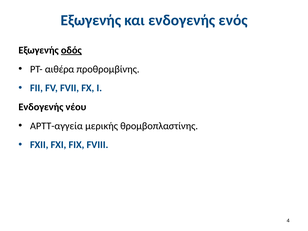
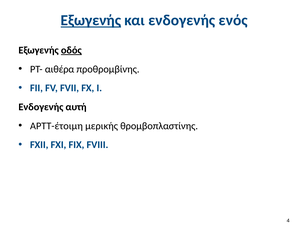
Εξωγενής underline: none -> present (91, 20)
νέου: νέου -> αυτή (76, 107)
ΑΡΤΤ-αγγεία: ΑΡΤΤ-αγγεία -> ΑΡΤΤ-έτοιμη (56, 126)
